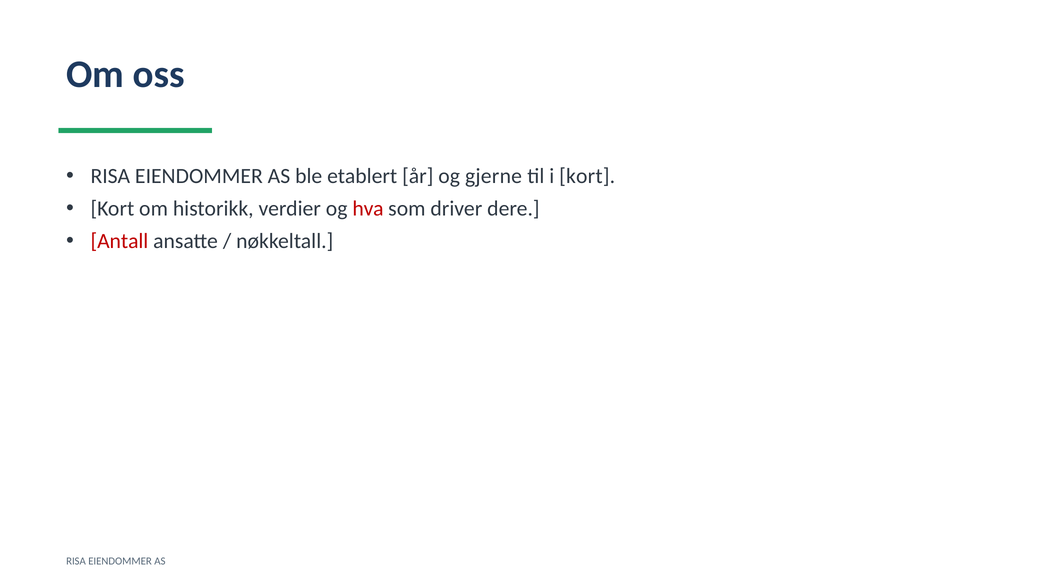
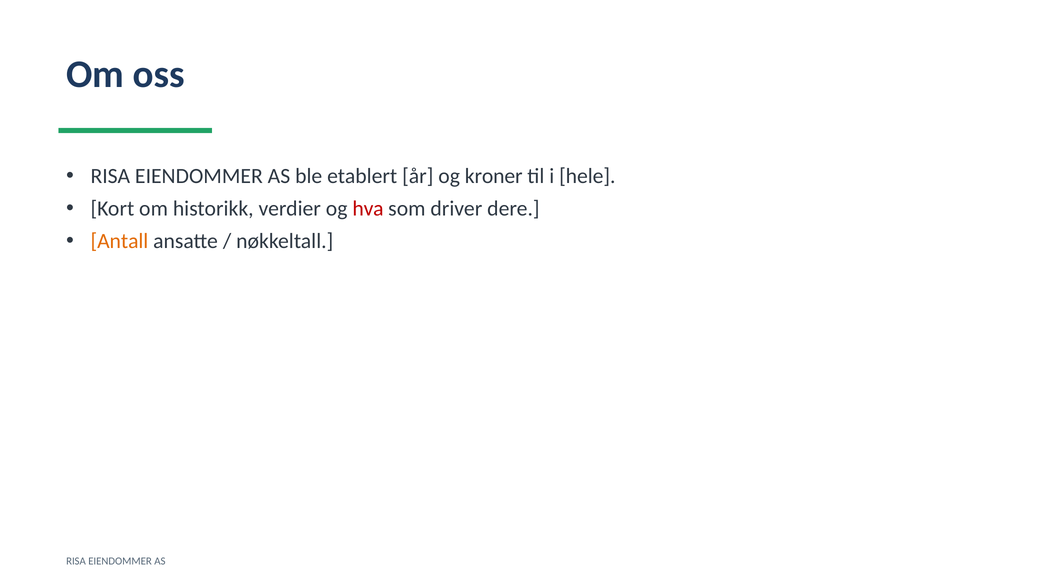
gjerne: gjerne -> kroner (494, 176)
i kort: kort -> hele (587, 176)
Antall colour: red -> orange (119, 241)
